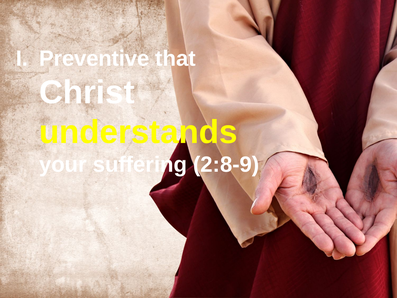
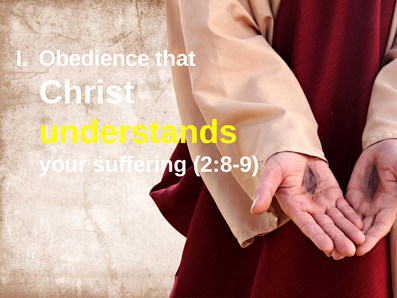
Preventive: Preventive -> Obedience (94, 59)
